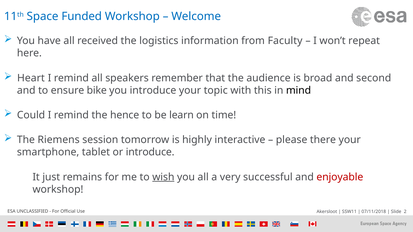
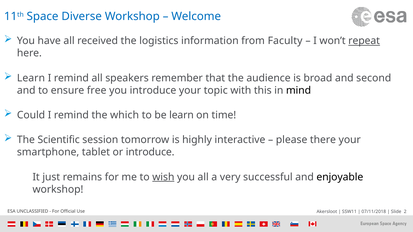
Funded: Funded -> Diverse (82, 16)
repeat underline: none -> present (364, 41)
Heart: Heart -> Learn (31, 78)
bike: bike -> free (97, 90)
hence: hence -> which (125, 115)
Riemens: Riemens -> Scientific (59, 140)
enjoyable colour: red -> black (340, 177)
